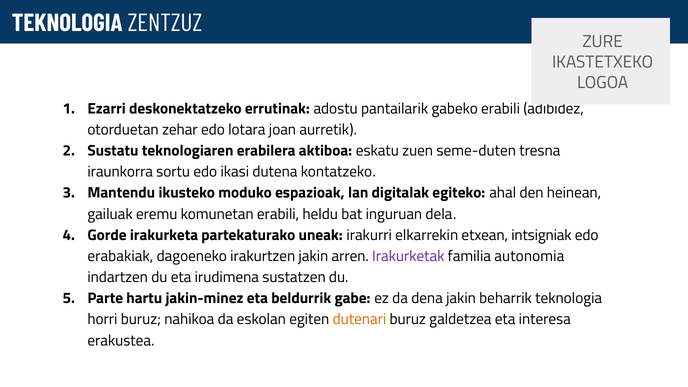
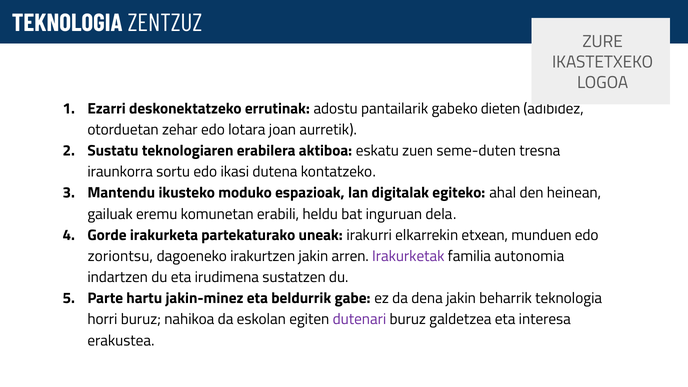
gabeko erabili: erabili -> dieten (501, 109)
intsigniak: intsigniak -> munduen (541, 235)
erabakiak: erabakiak -> zoriontsu (120, 256)
dutenari colour: orange -> purple (359, 319)
